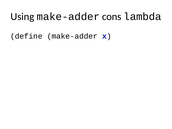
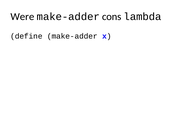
Using: Using -> Were (22, 17)
